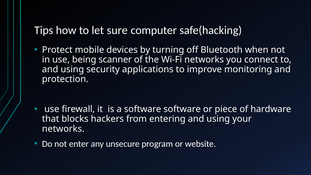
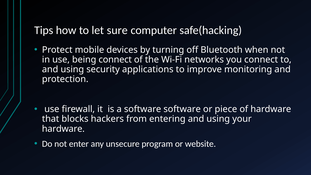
being scanner: scanner -> connect (115, 60)
networks: networks -> hardware (63, 129)
